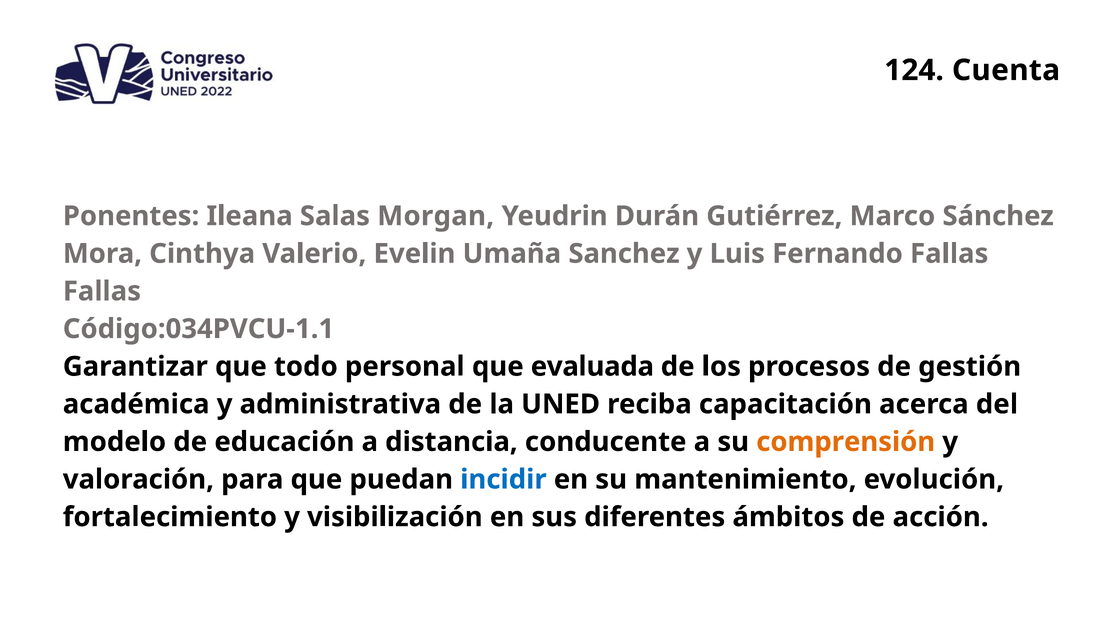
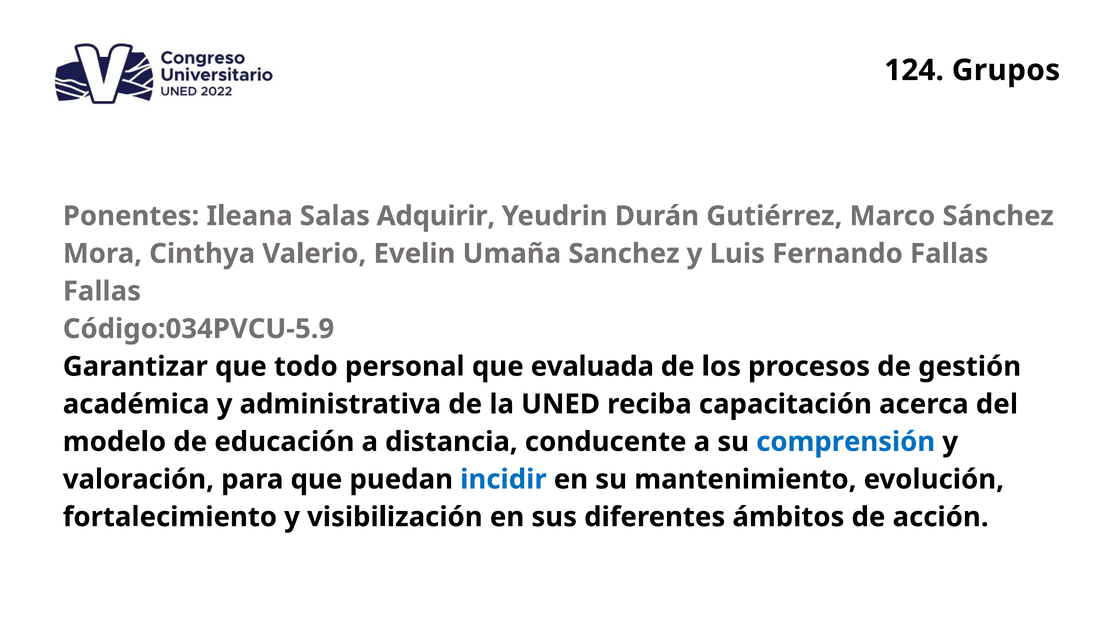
Cuenta: Cuenta -> Grupos (1006, 70)
Morgan: Morgan -> Adquirir (436, 216)
Código:034PVCU-1.1: Código:034PVCU-1.1 -> Código:034PVCU-5.9 (199, 329)
comprensión colour: orange -> blue (846, 442)
